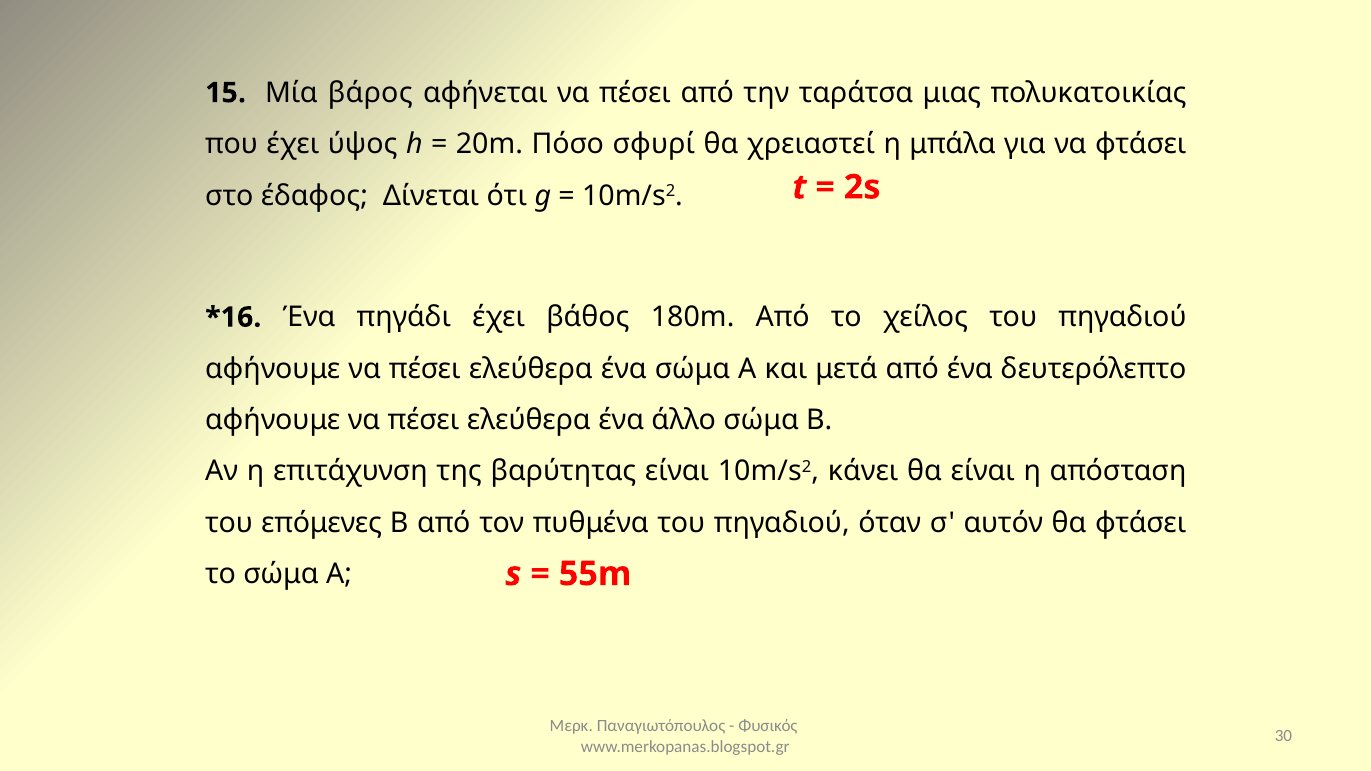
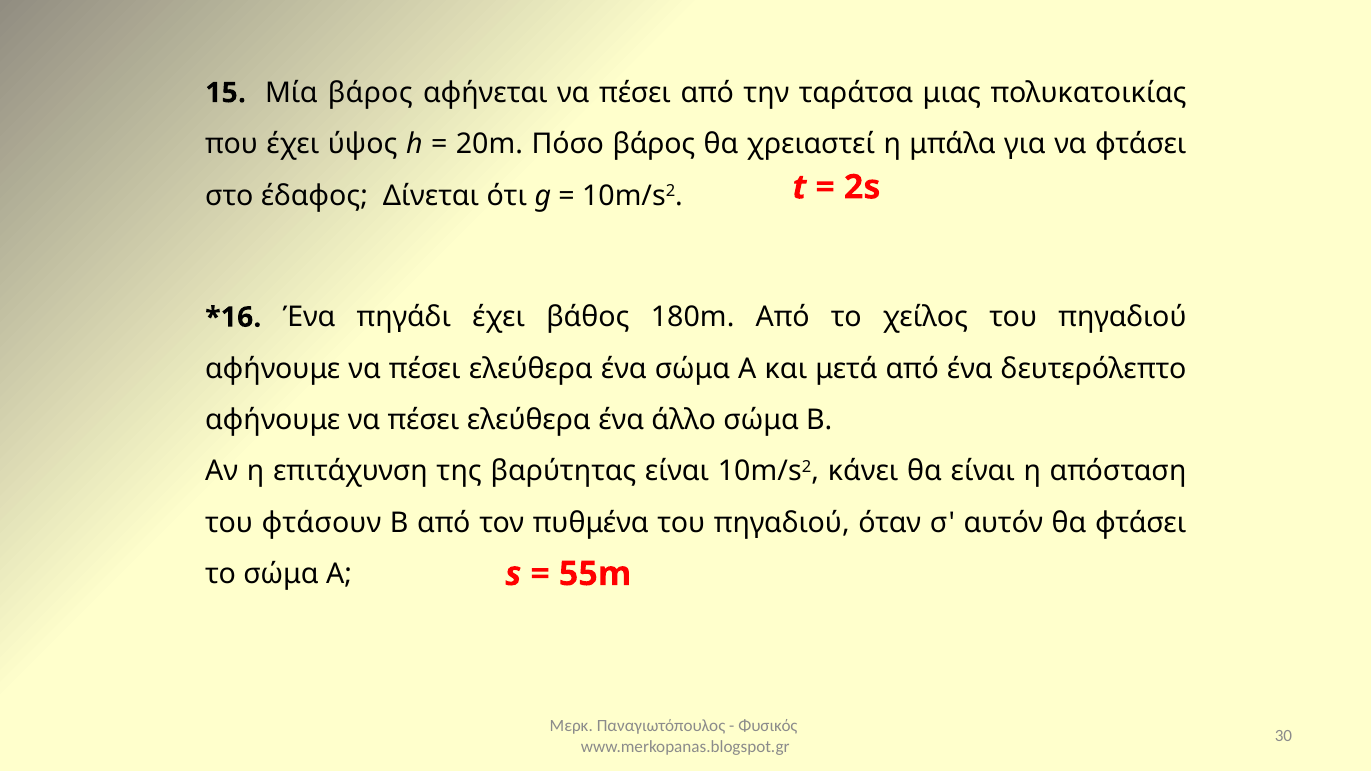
Πόσο σφυρί: σφυρί -> βάρος (654, 144)
επόμενες: επόμενες -> φτάσουν (321, 523)
